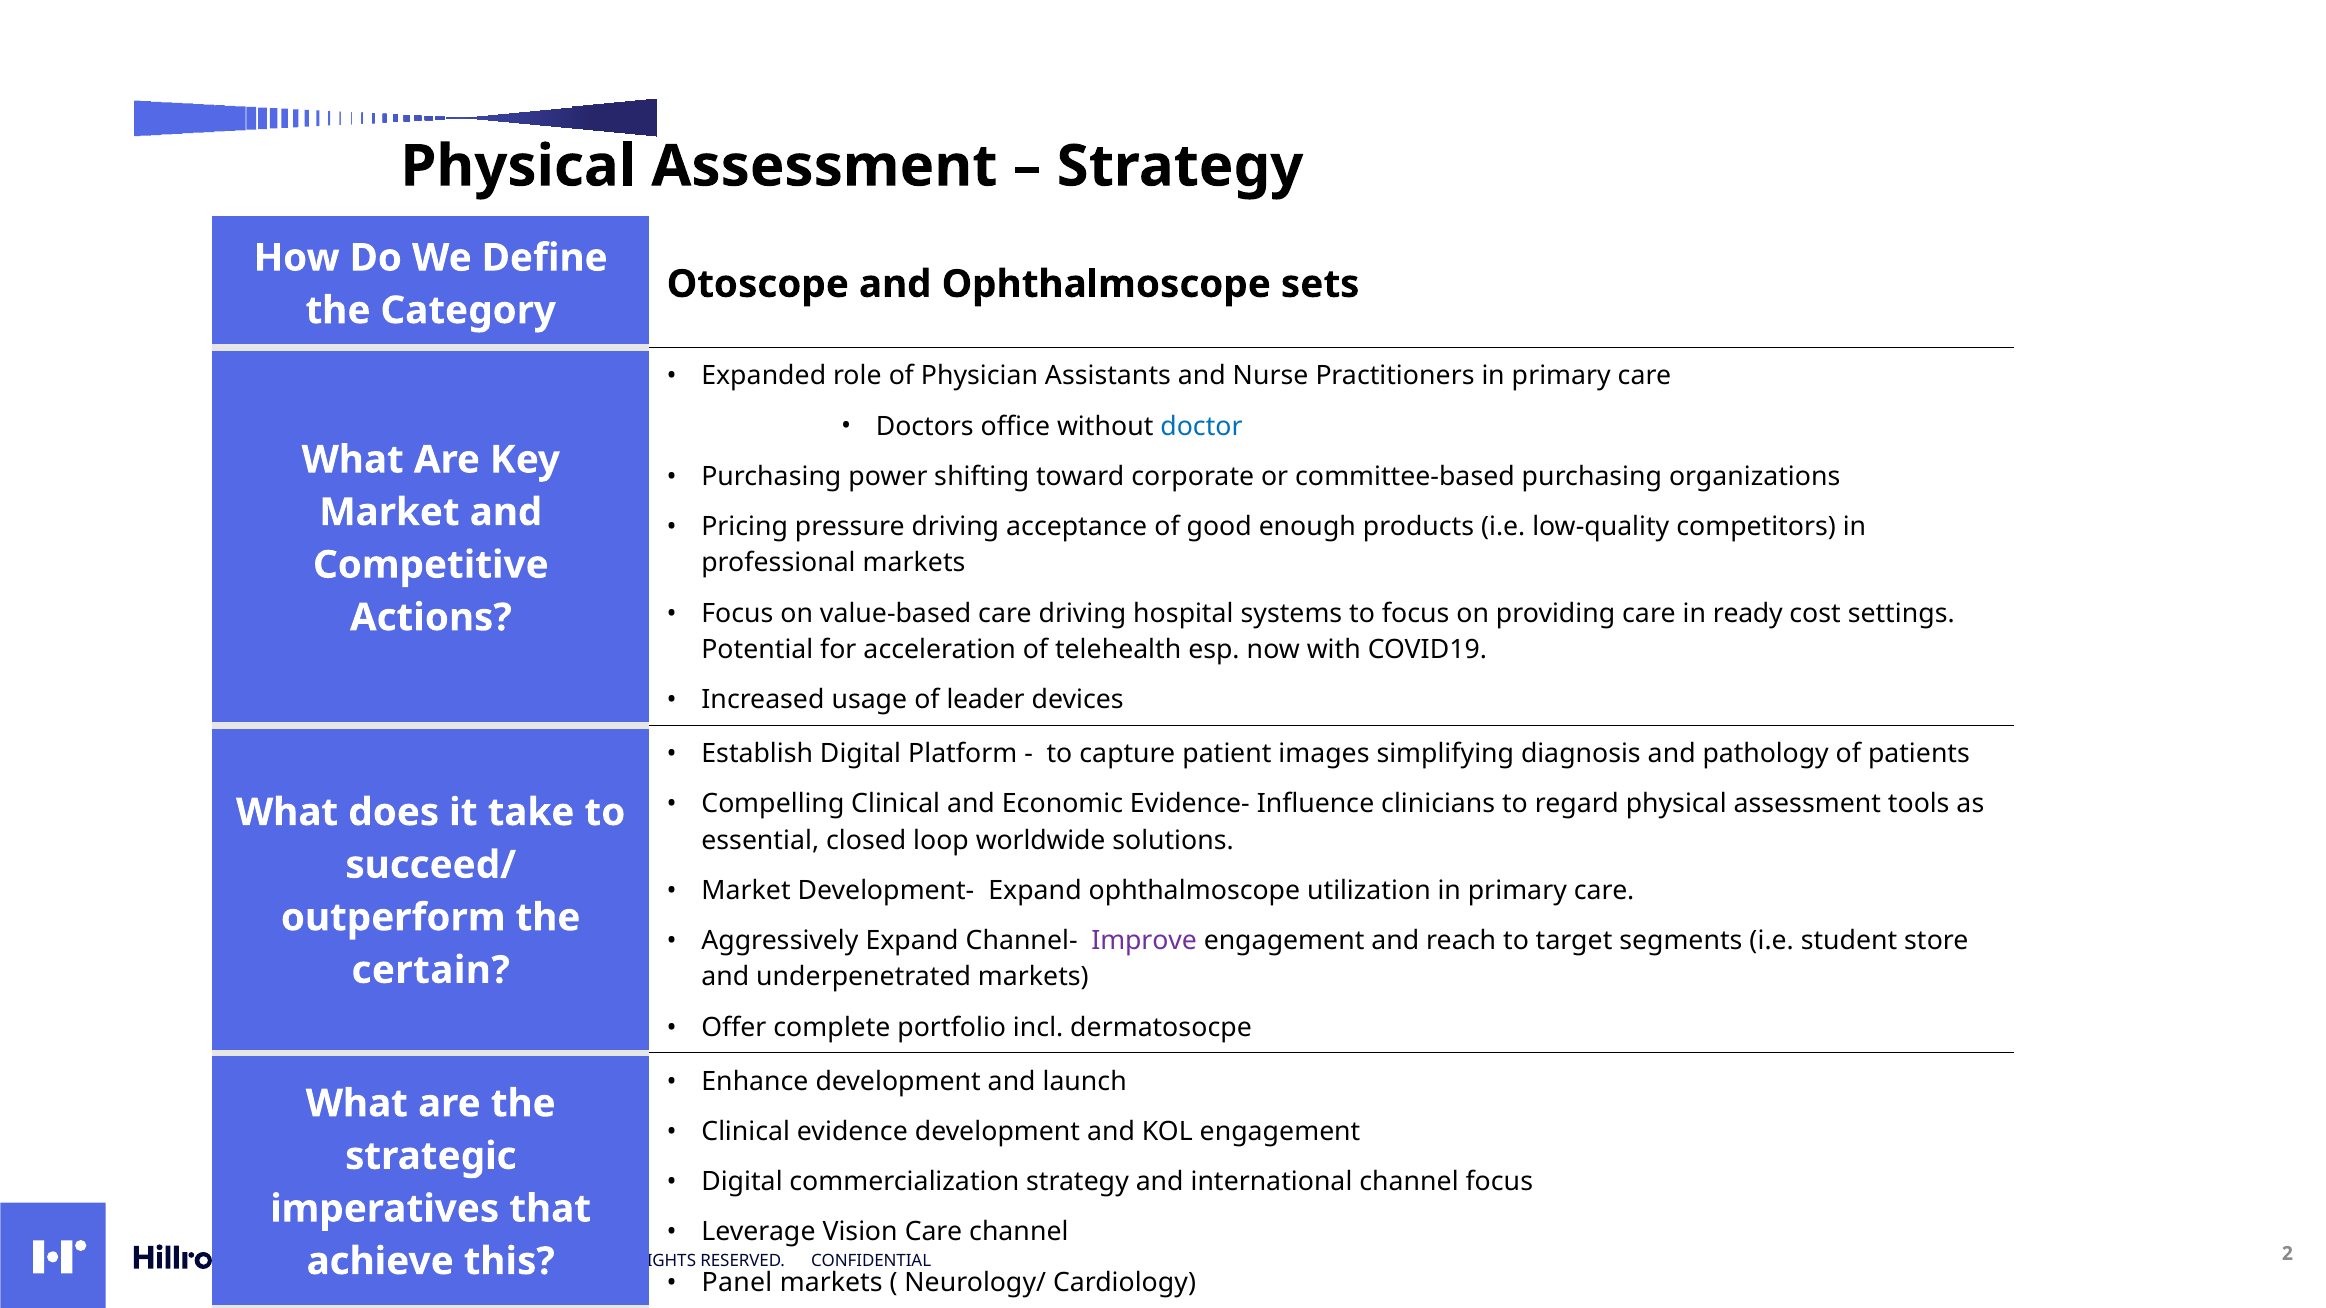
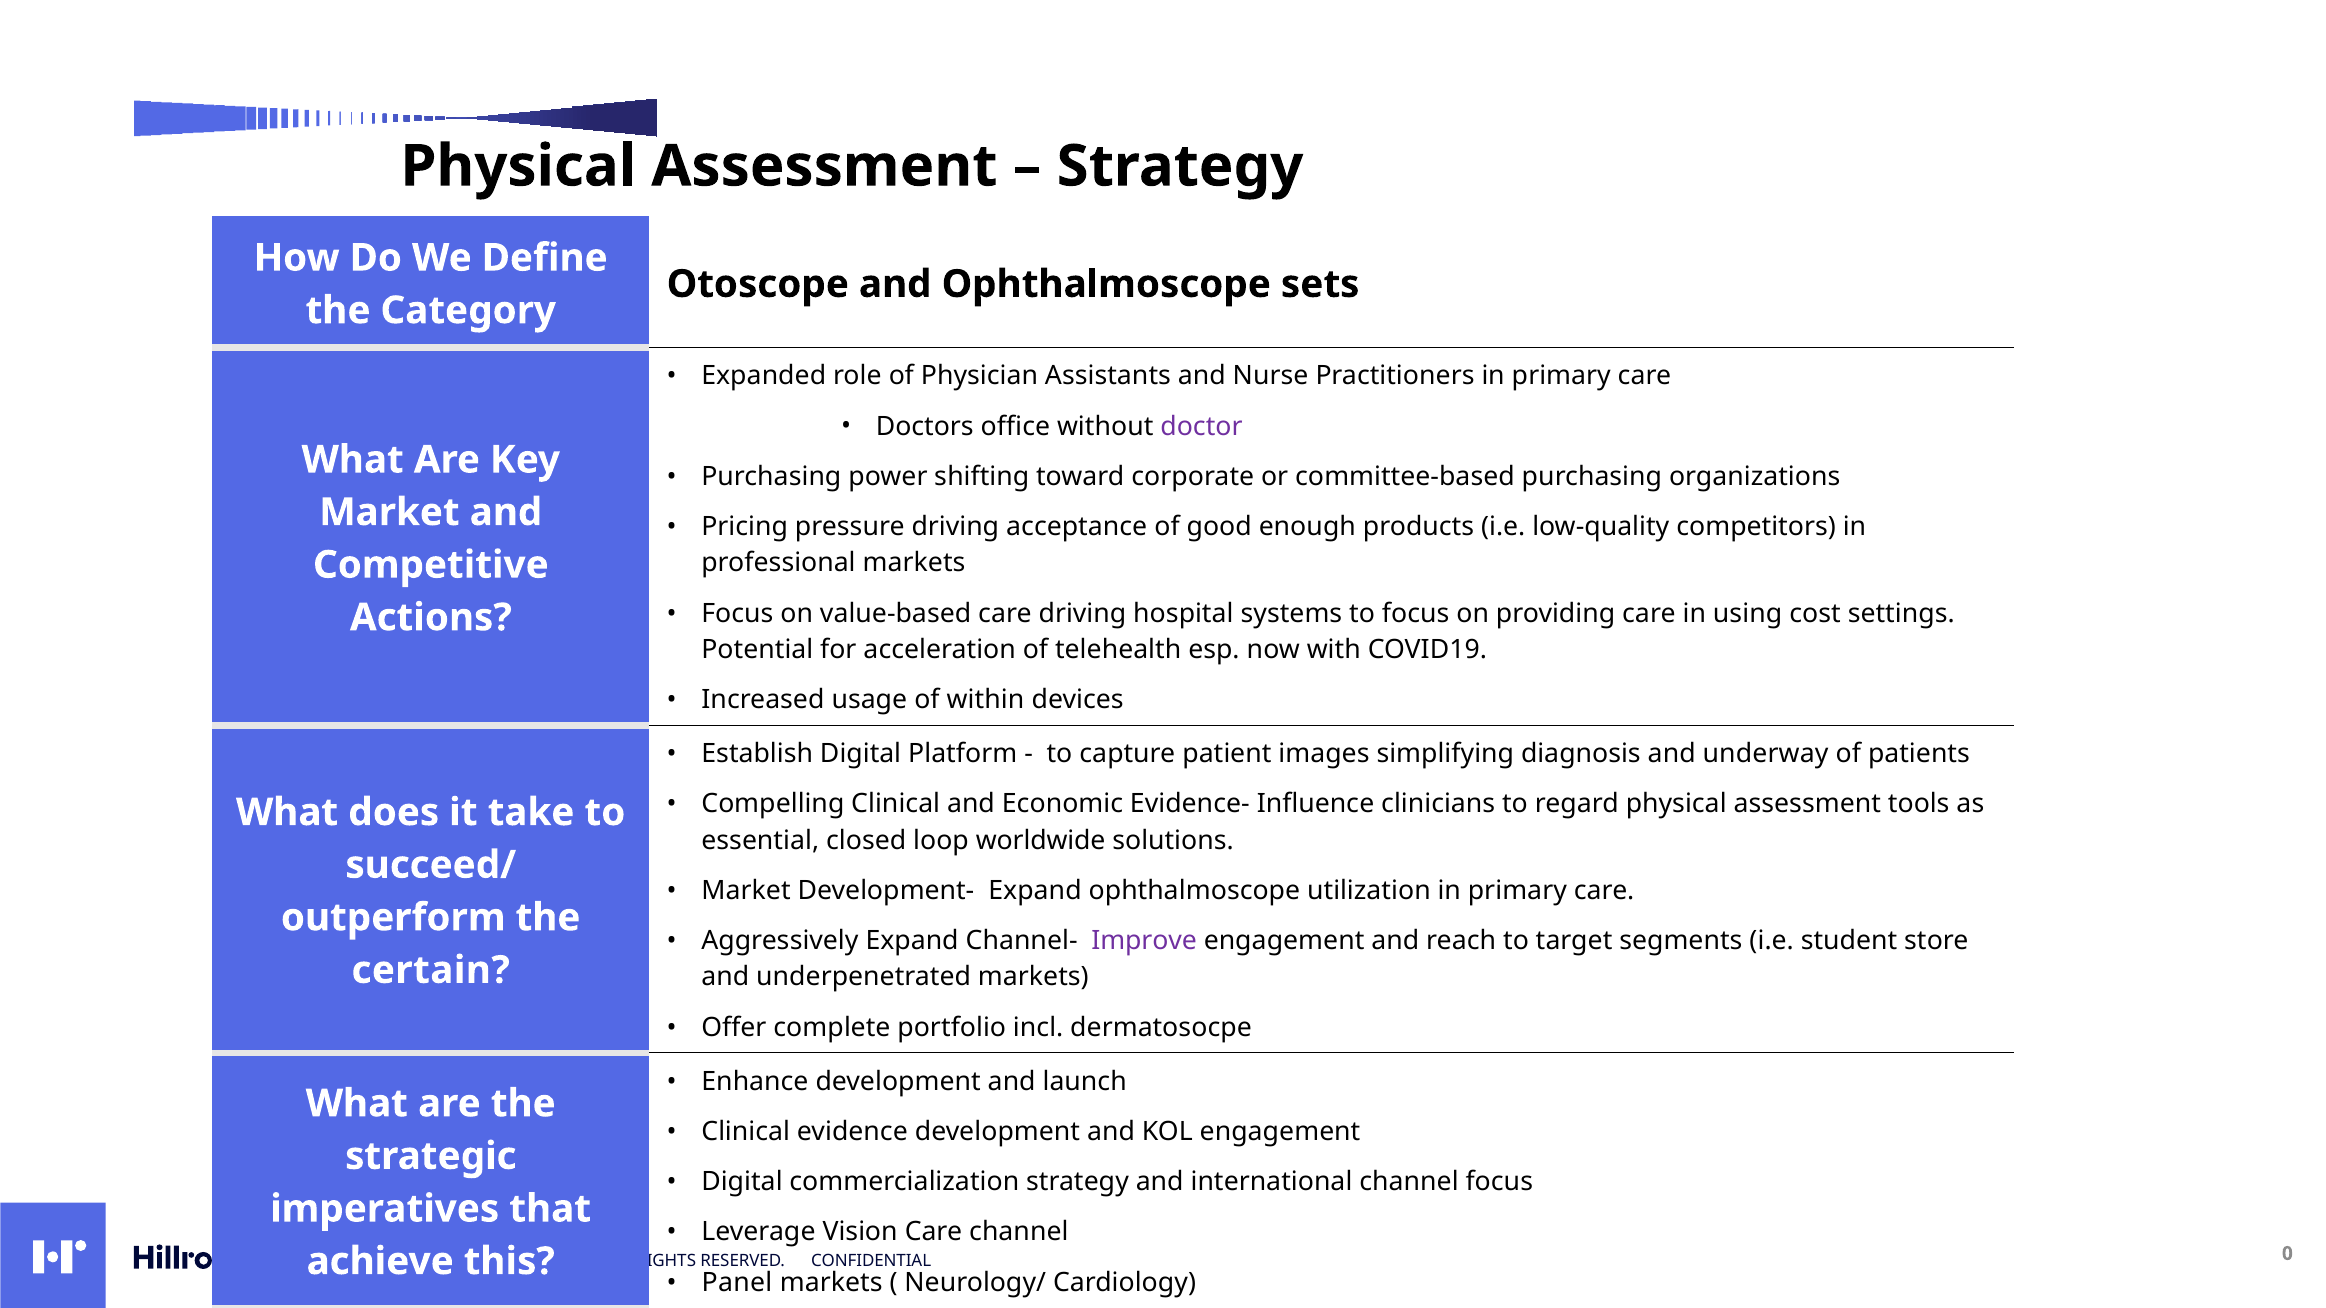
doctor colour: blue -> purple (1202, 426)
ready: ready -> using (1748, 614)
leader: leader -> within (985, 700)
pathology: pathology -> underway (1766, 754)
2: 2 -> 0 (2287, 1254)
